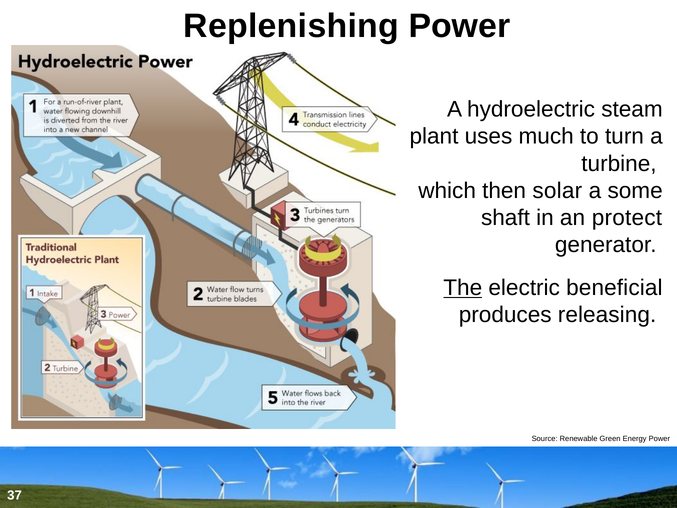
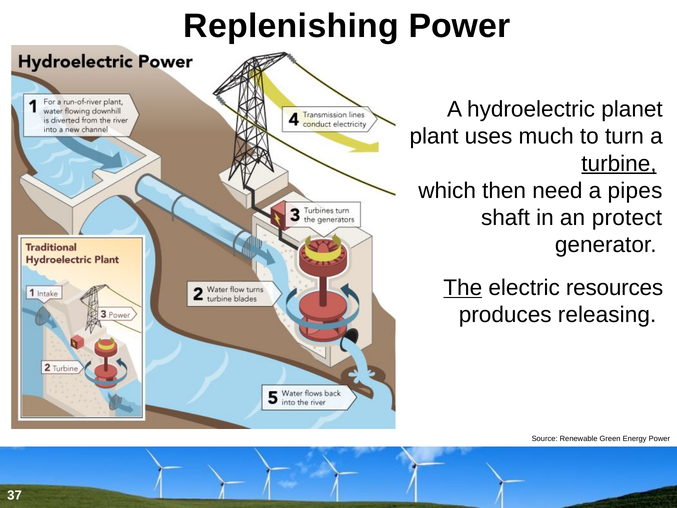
steam: steam -> planet (632, 109)
turbine underline: none -> present (619, 164)
solar: solar -> need (557, 191)
some: some -> pipes (635, 191)
beneficial: beneficial -> resources (615, 288)
